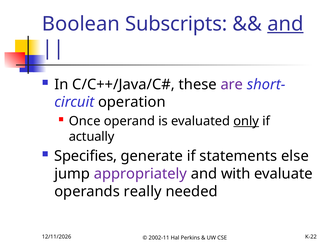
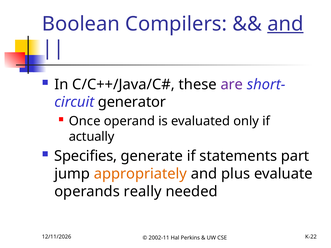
Subscripts: Subscripts -> Compilers (176, 24)
operation: operation -> generator (132, 102)
only underline: present -> none (246, 121)
else: else -> part (295, 156)
appropriately colour: purple -> orange (140, 174)
with: with -> plus (236, 174)
